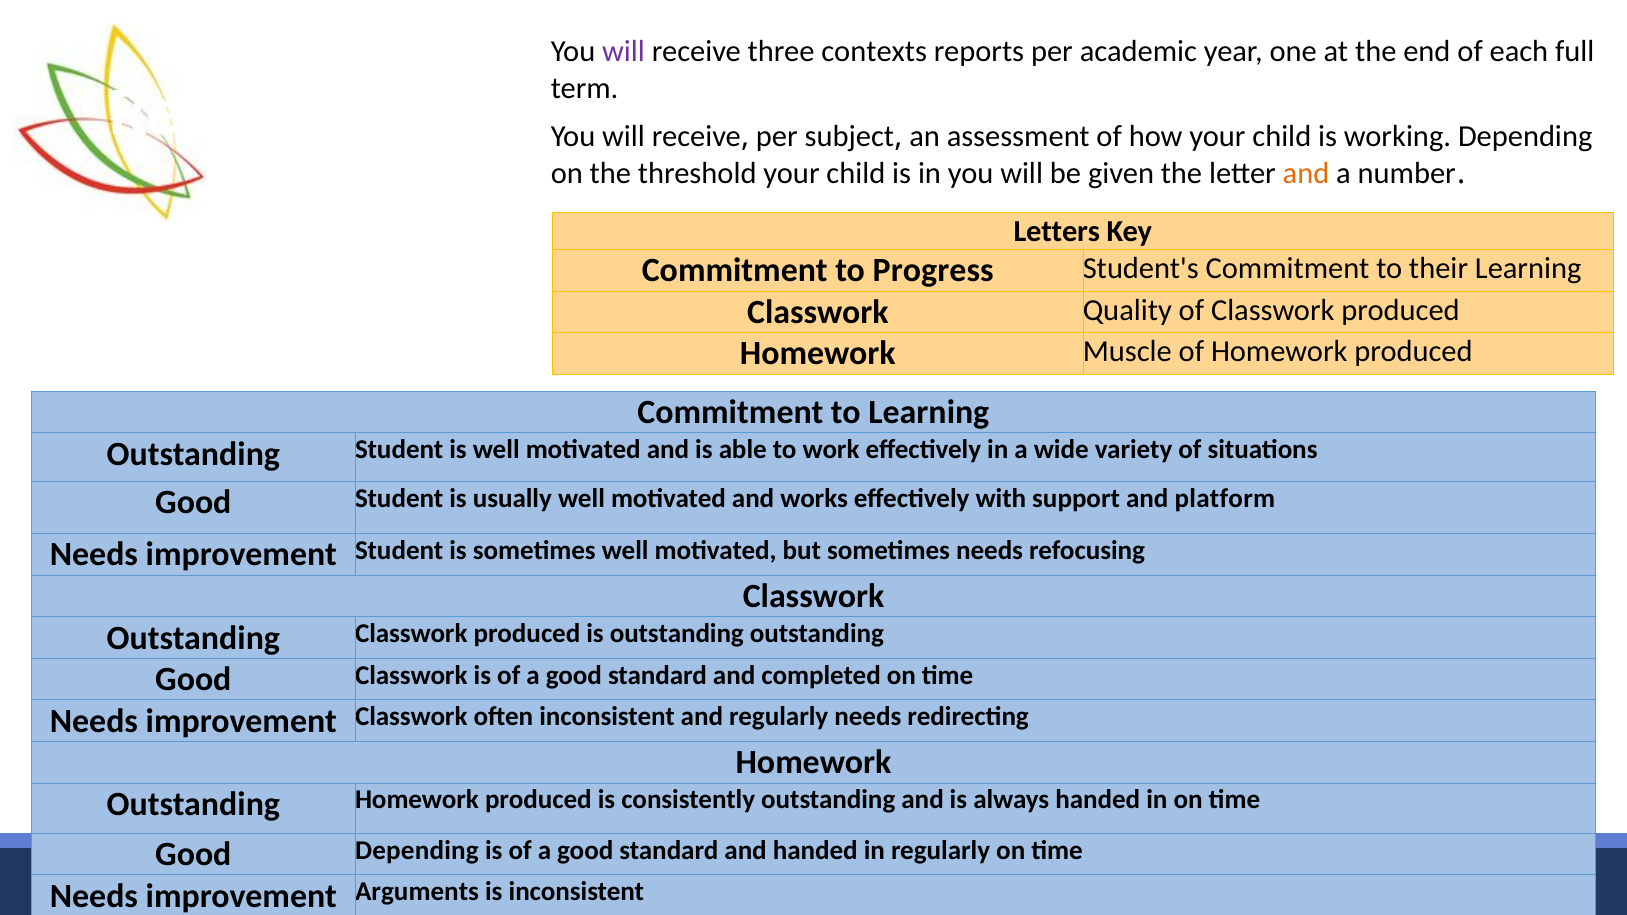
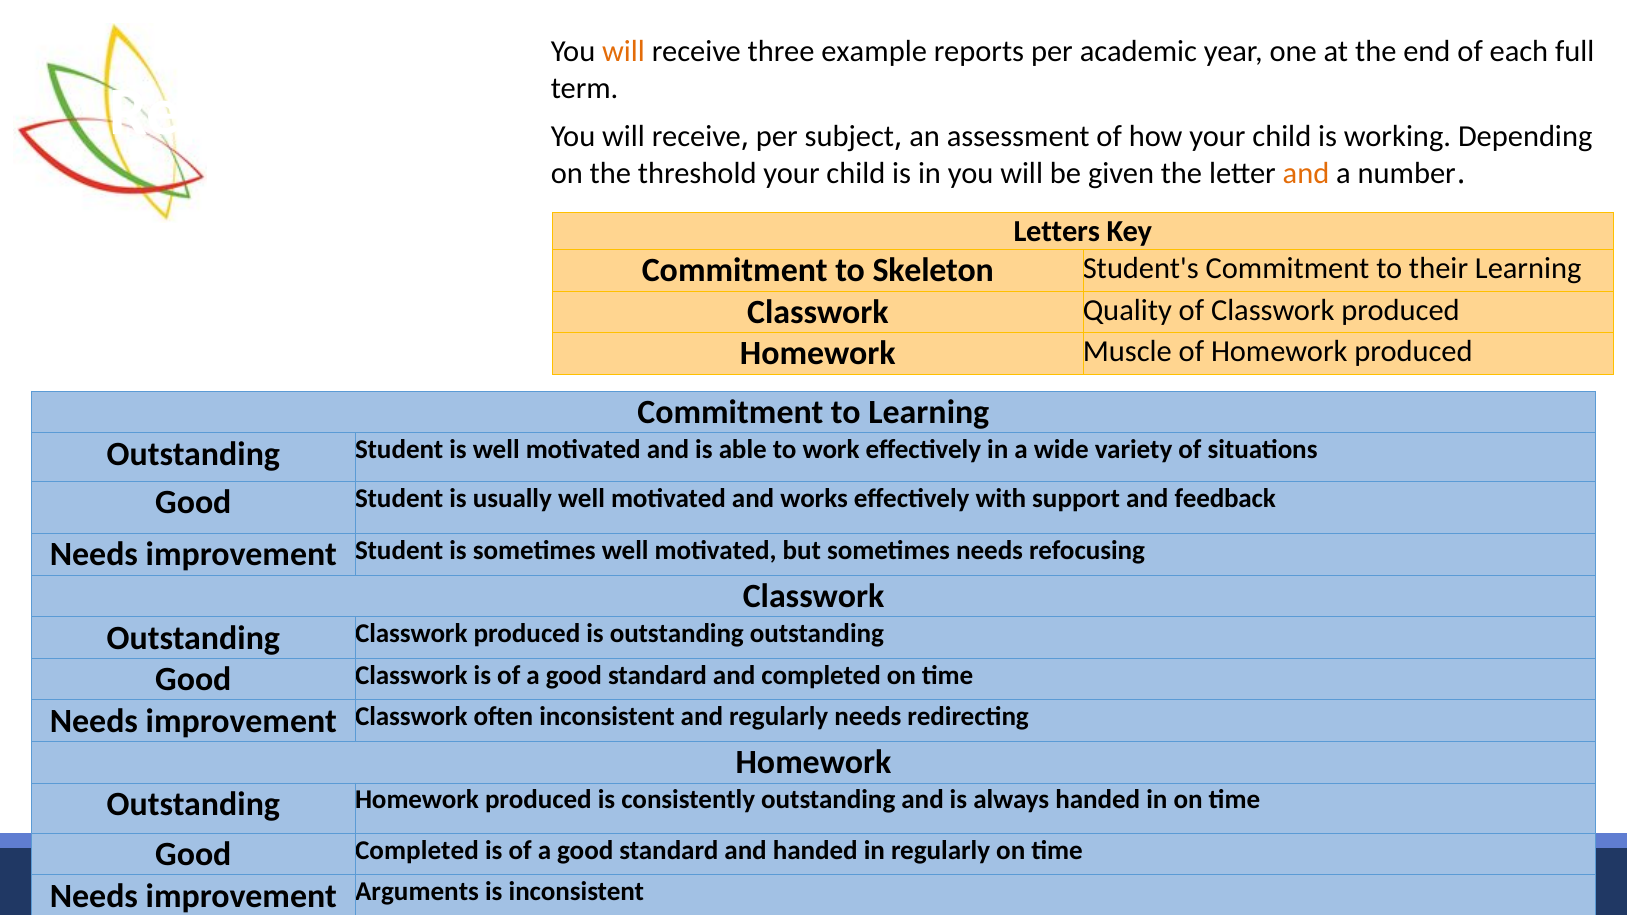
will colour: purple -> orange (624, 51)
contexts: contexts -> example (874, 51)
Progress: Progress -> Skeleton (933, 271)
platform: platform -> feedback (1225, 498)
Good Depending: Depending -> Completed (417, 850)
